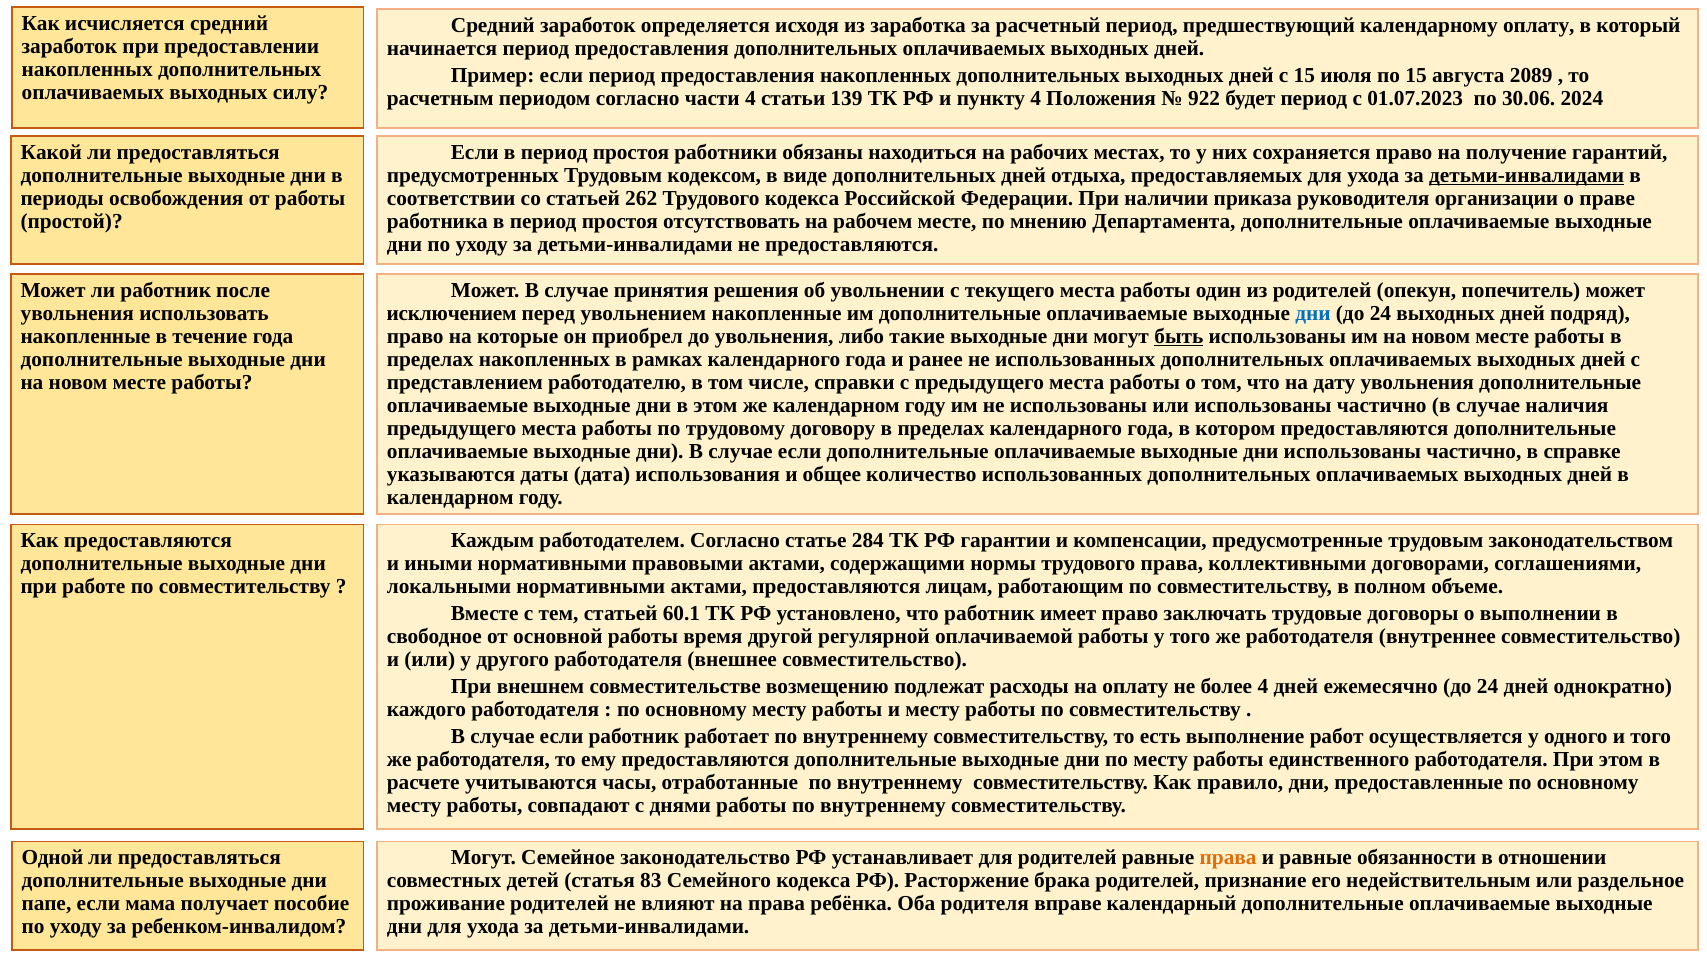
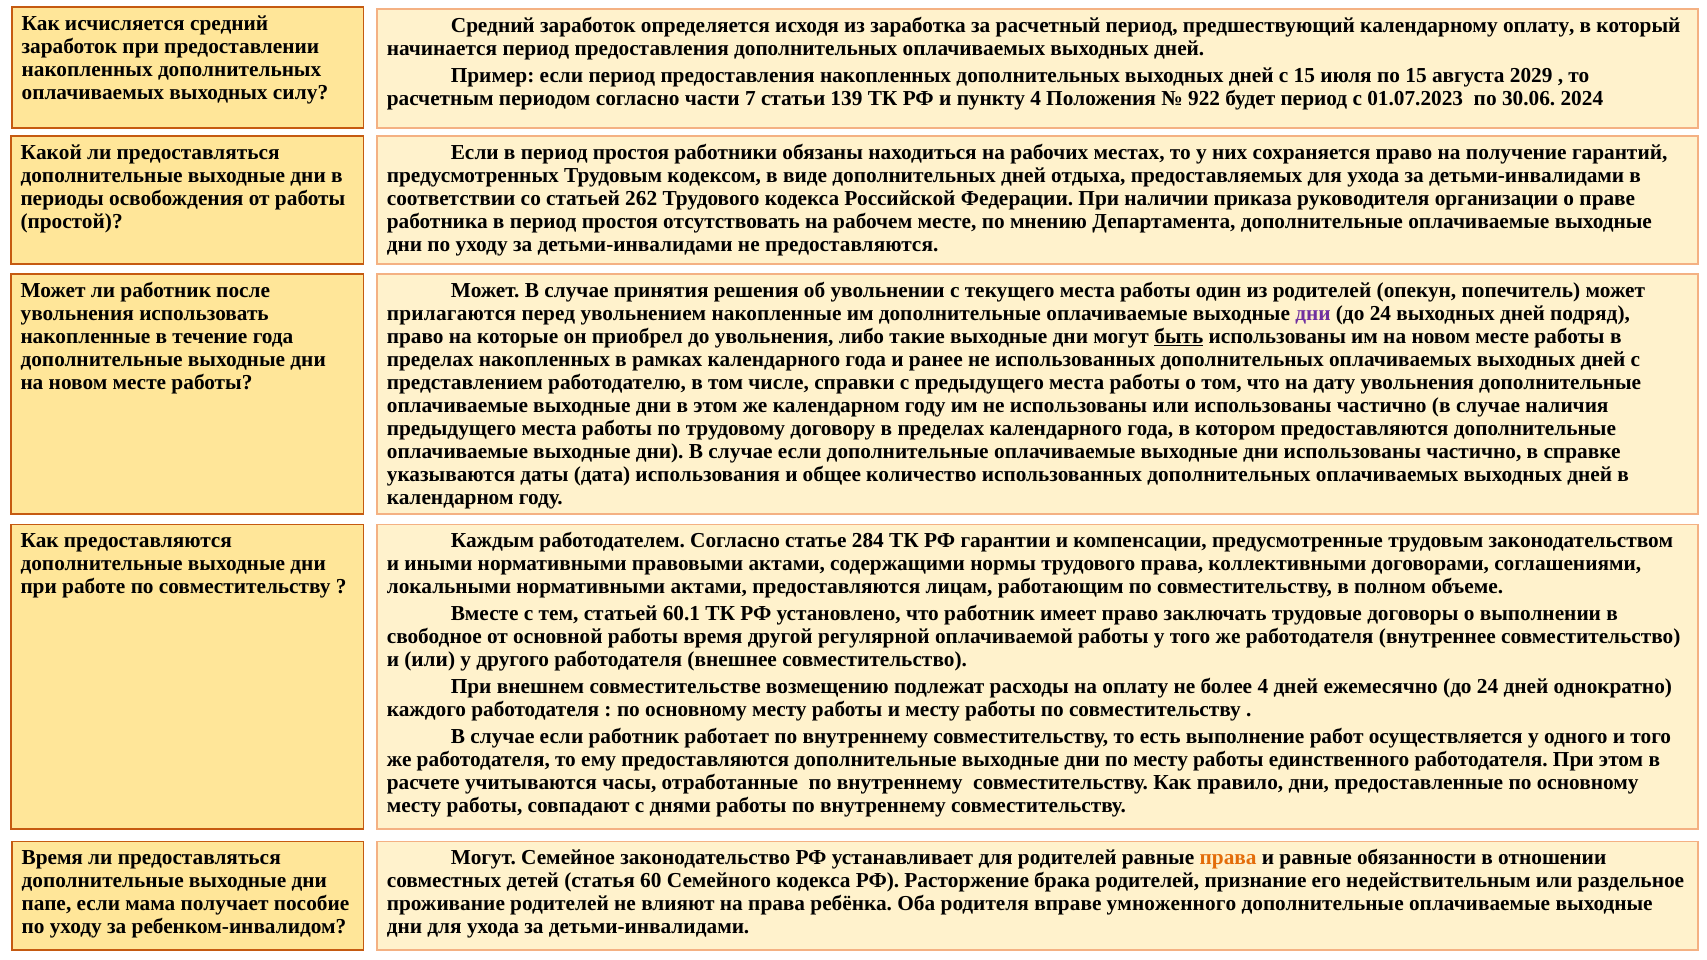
2089: 2089 -> 2029 (1531, 76)
части 4: 4 -> 7 (750, 99)
детьми-инвалидами underline: present -> none (1527, 175)
исключением: исключением -> прилагаются (451, 313)
дни colour: blue -> purple (1313, 313)
Одной: Одной -> Время (52, 858)
83: 83 -> 60 (651, 881)
календарный: календарный -> умноженного (1171, 904)
